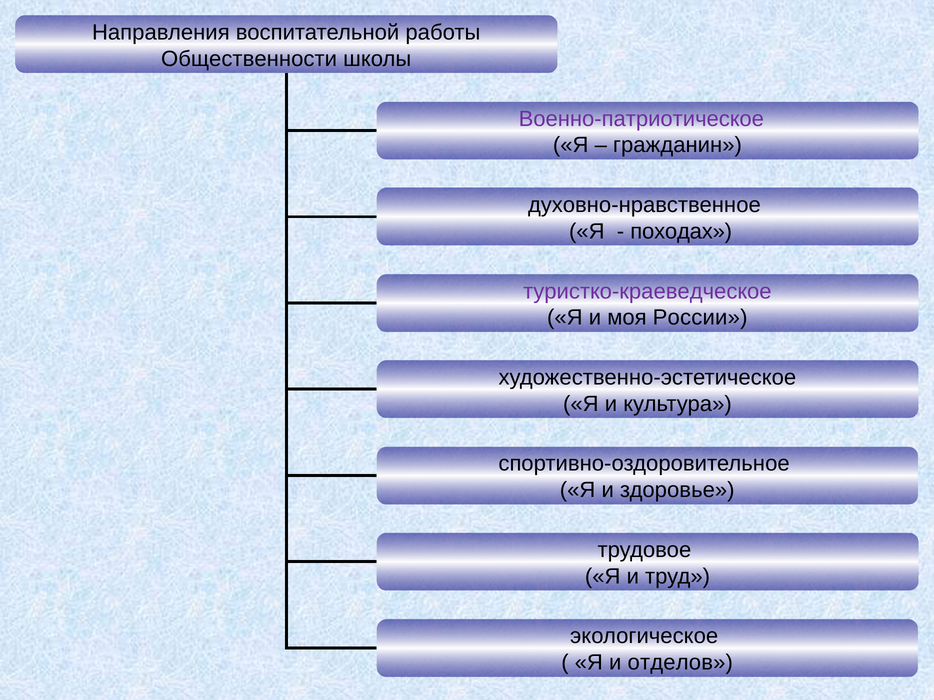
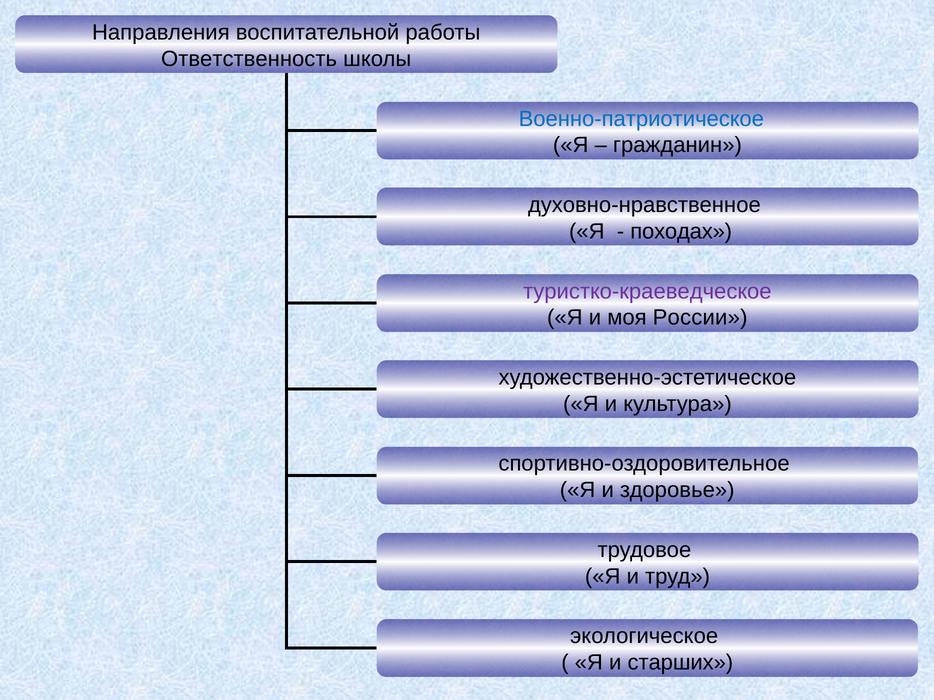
Общественности: Общественности -> Ответственность (249, 59)
Военно-патриотическое colour: purple -> blue (641, 119)
отделов: отделов -> старших (680, 663)
